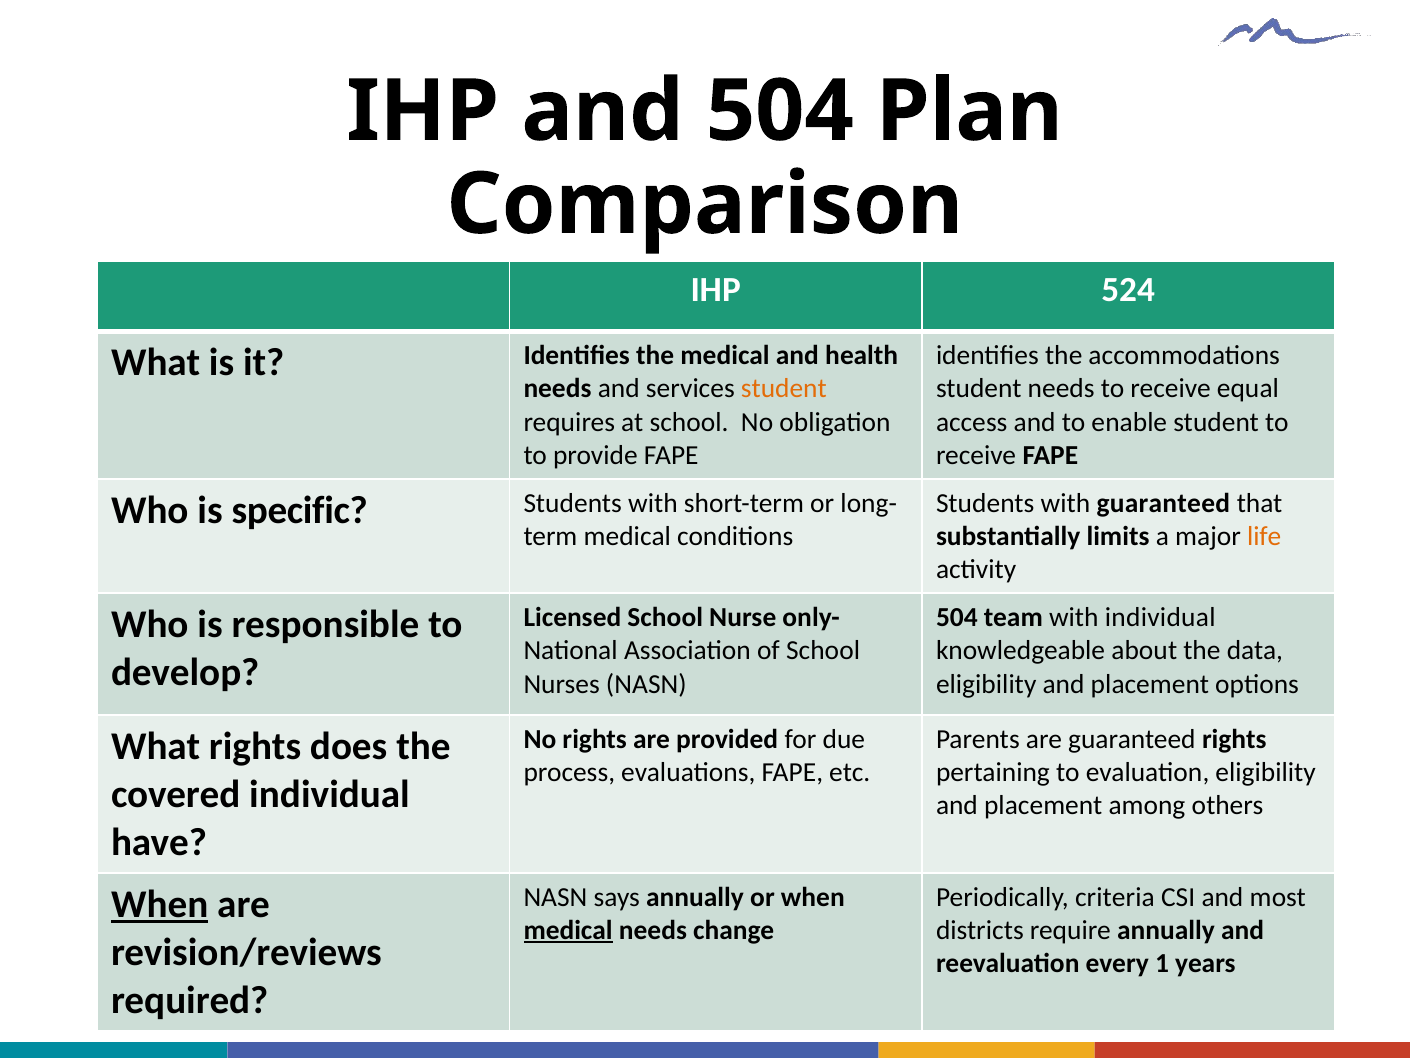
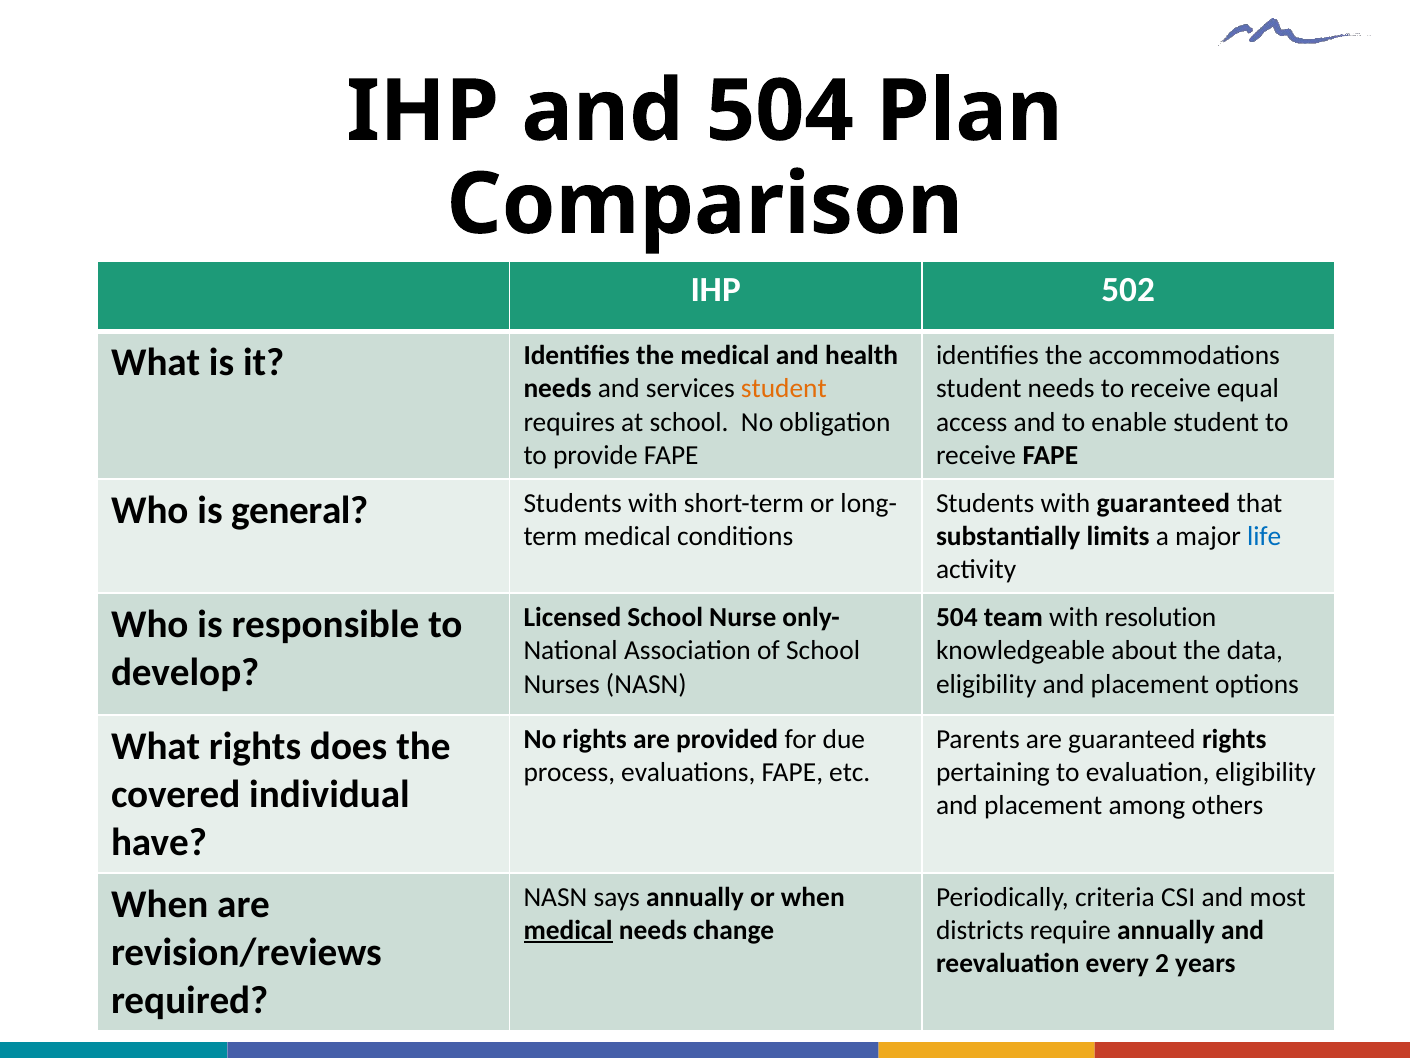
524: 524 -> 502 (1128, 290)
specific: specific -> general (300, 510)
life colour: orange -> blue (1264, 536)
with individual: individual -> resolution (1160, 617)
When underline: present -> none (160, 904)
1: 1 -> 2 (1162, 963)
